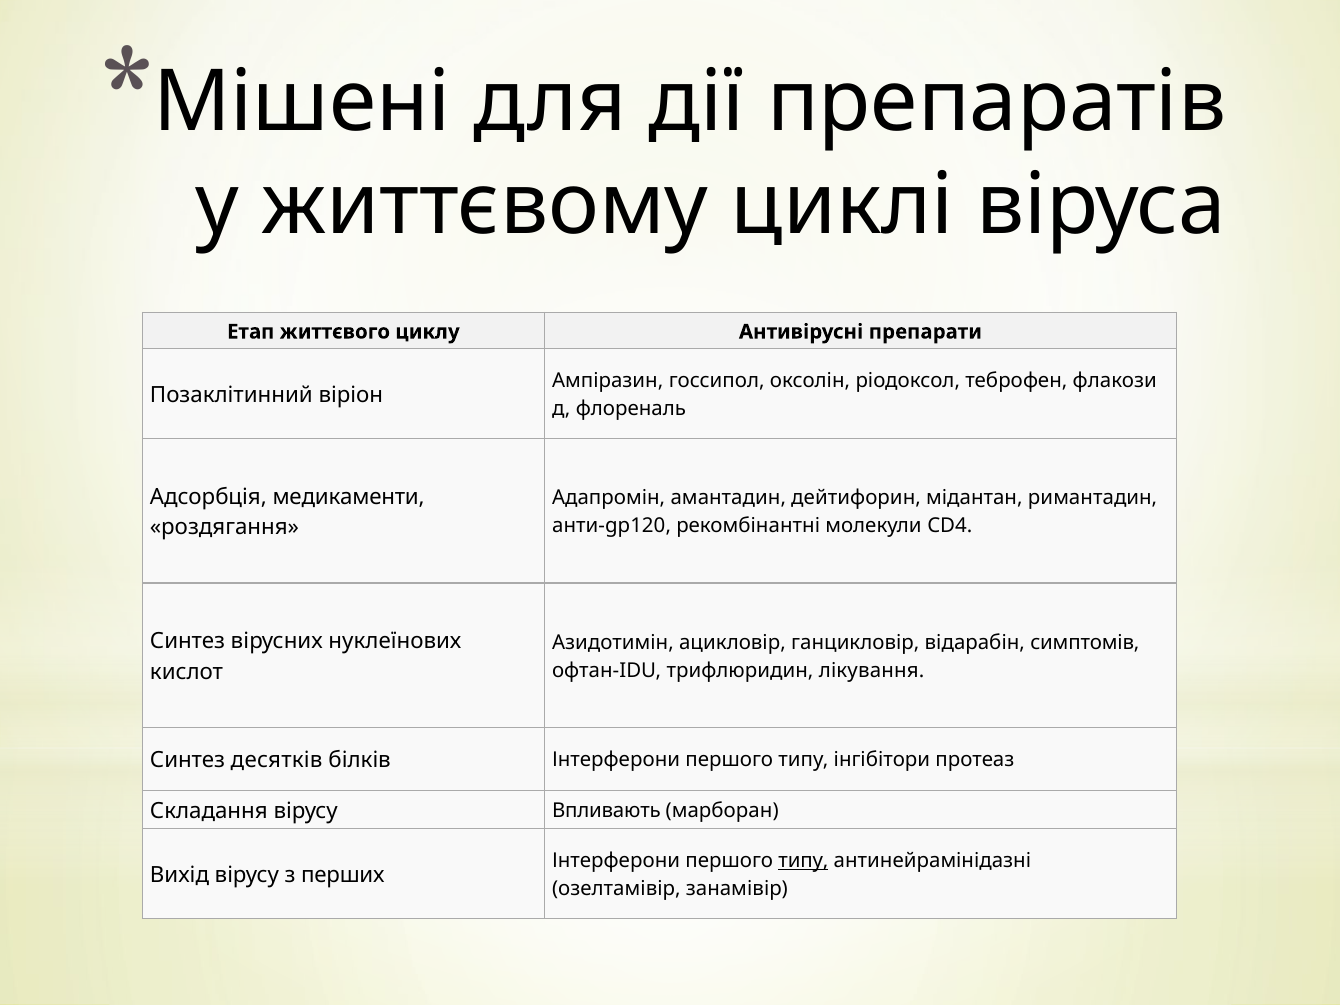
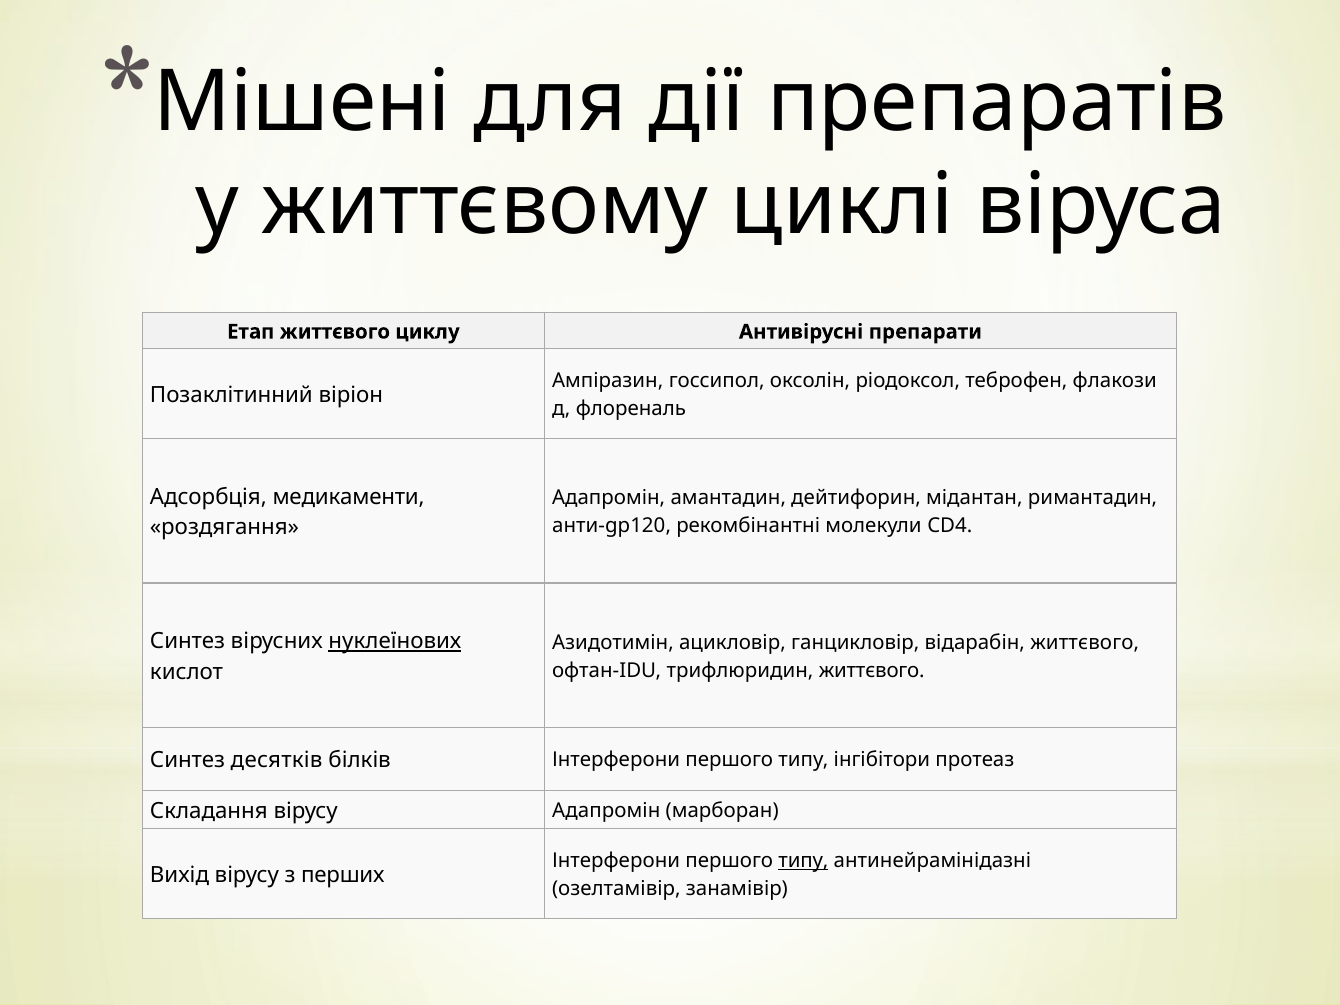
нуклеїнових underline: none -> present (395, 641)
відарабін симптомів: симптомів -> життєвого (1085, 642)
трифлюридин лікування: лікування -> життєвого (872, 670)
вірусу Впливають: Впливають -> Адапромін (606, 811)
